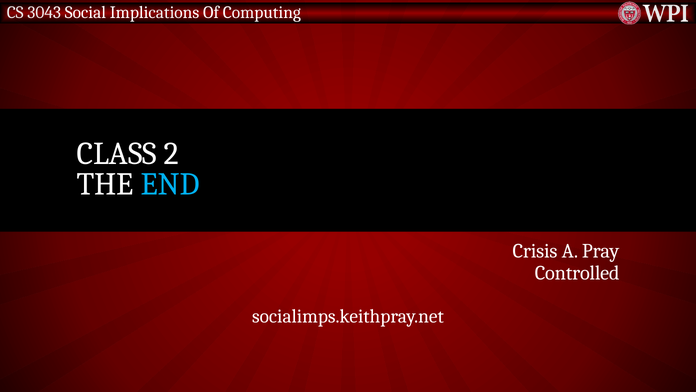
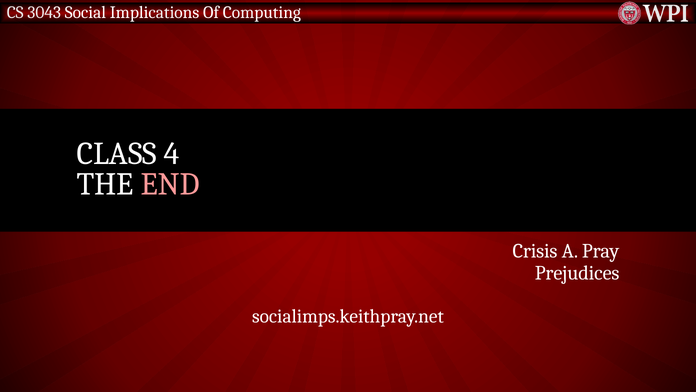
2: 2 -> 4 (172, 153)
END colour: light blue -> pink (170, 184)
Controlled: Controlled -> Prejudices (577, 273)
